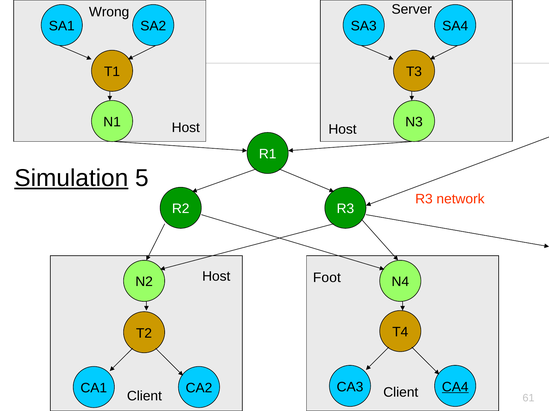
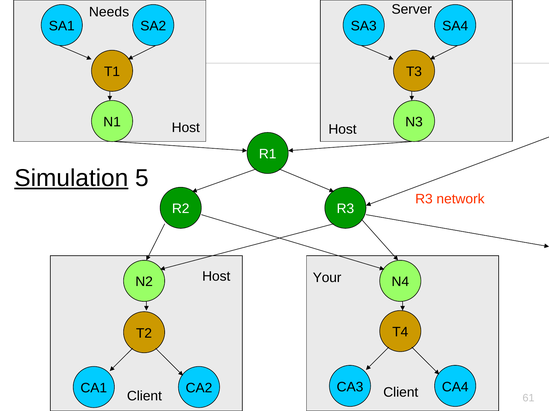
Wrong: Wrong -> Needs (109, 12)
Foot: Foot -> Your (327, 278)
CA4 underline: present -> none (455, 388)
